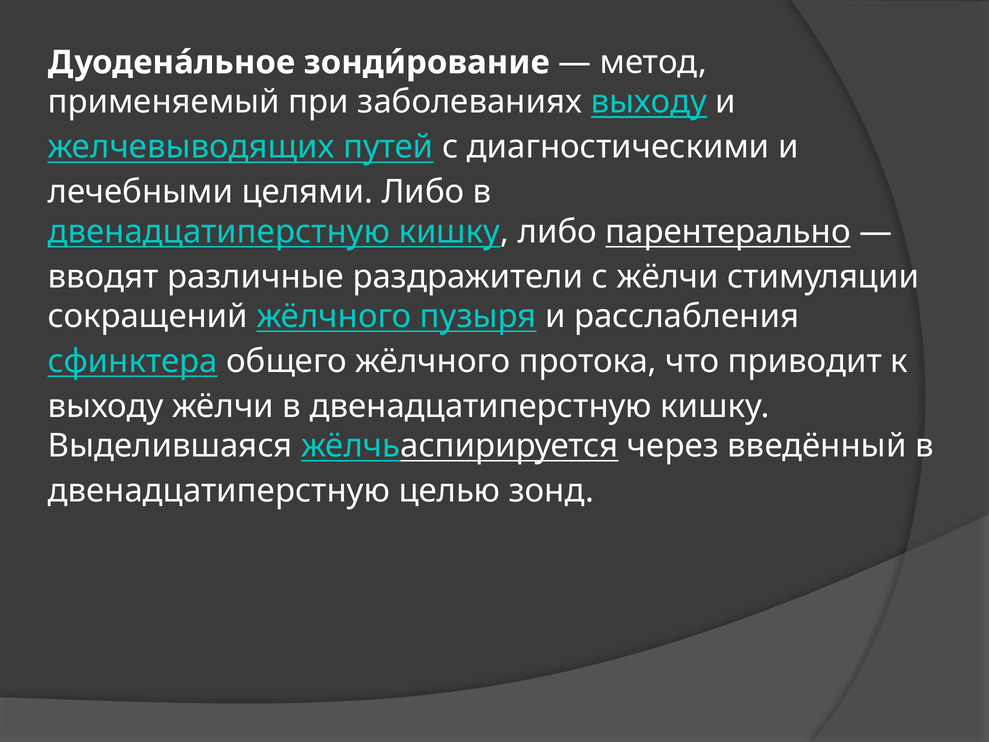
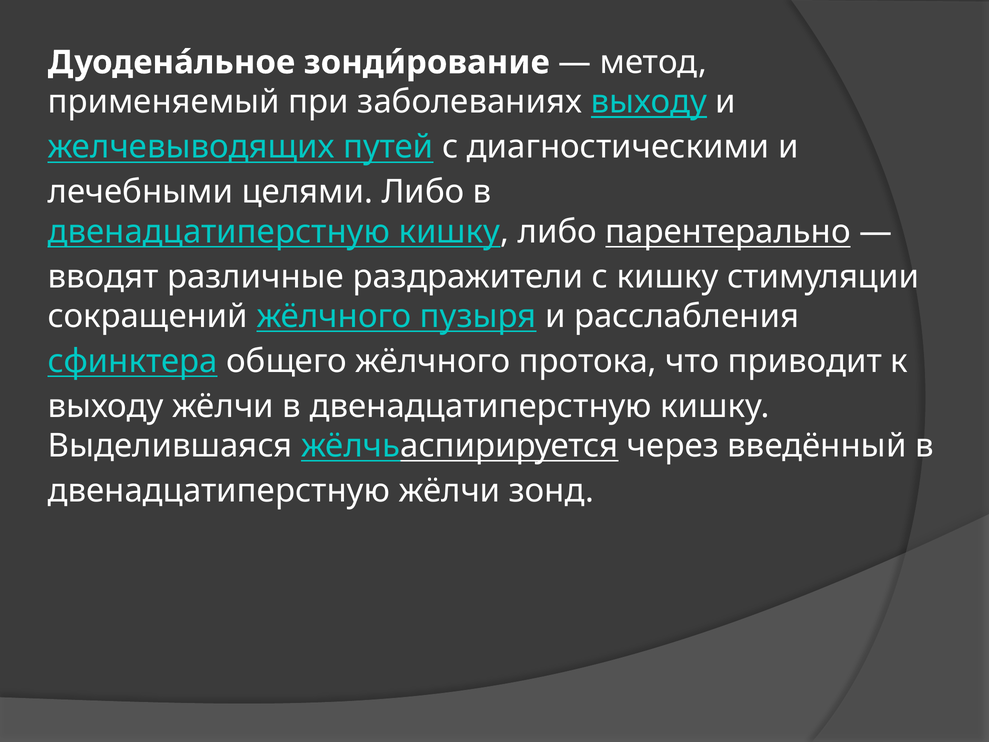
с жёлчи: жёлчи -> кишку (668, 277)
двенадцатиперстную целью: целью -> жёлчи (449, 491)
